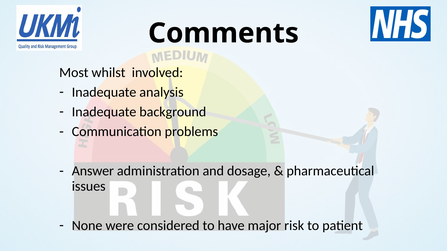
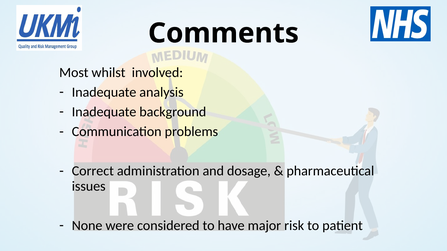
Answer: Answer -> Correct (93, 171)
